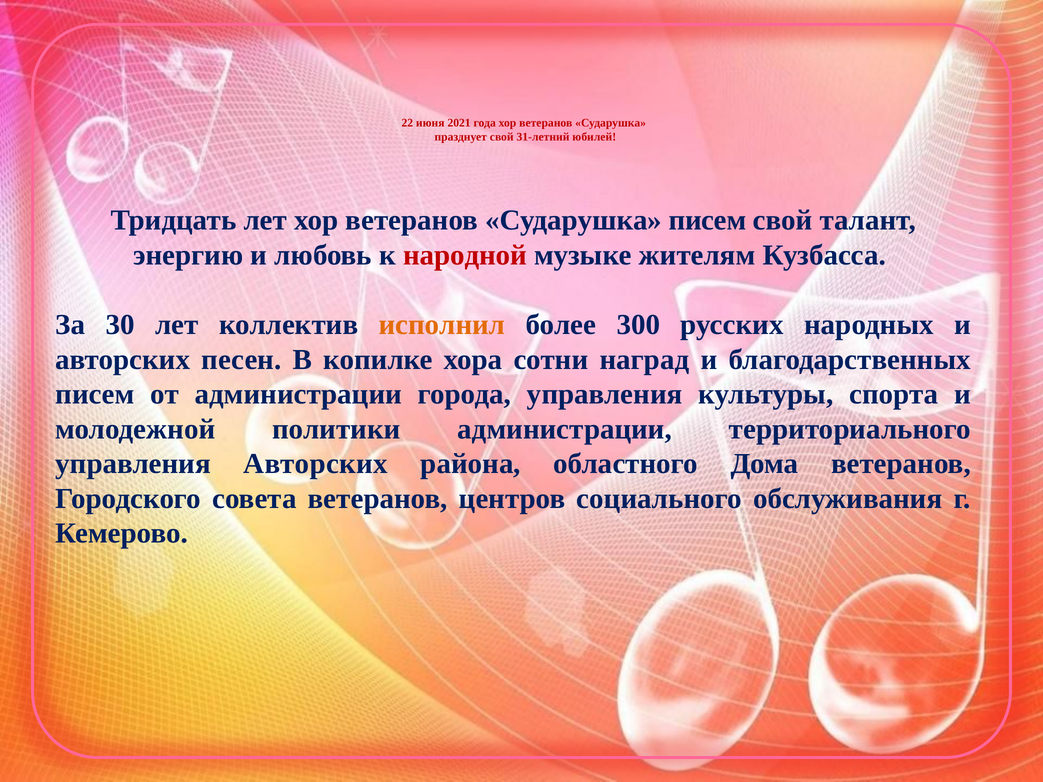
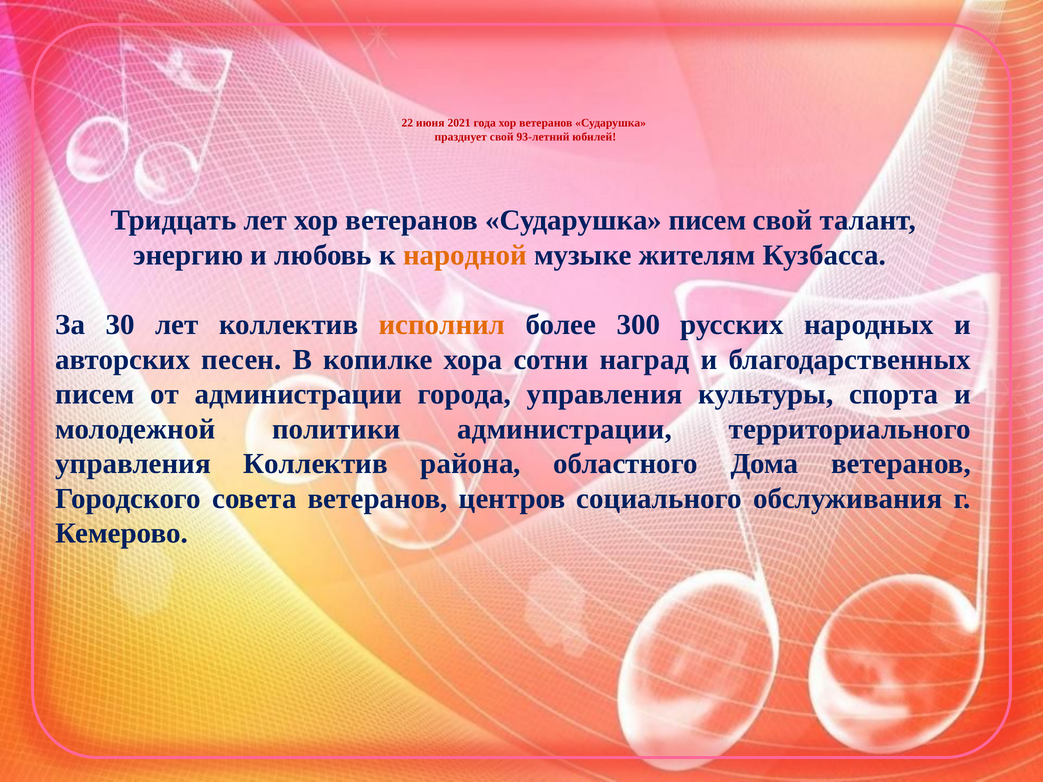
31-летний: 31-летний -> 93-летний (543, 137)
народной colour: red -> orange (465, 255)
управления Авторских: Авторских -> Коллектив (316, 464)
